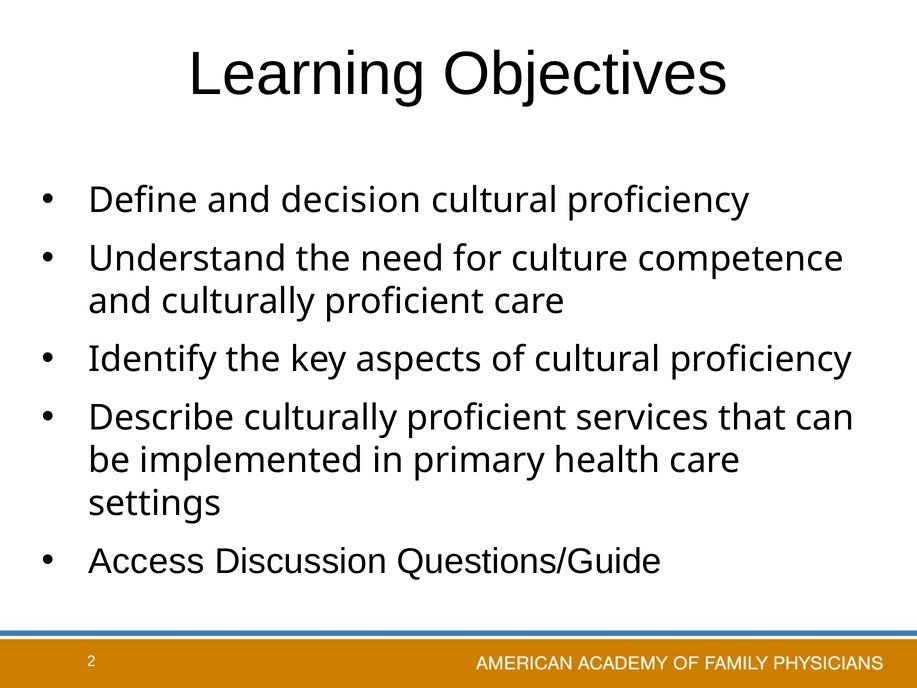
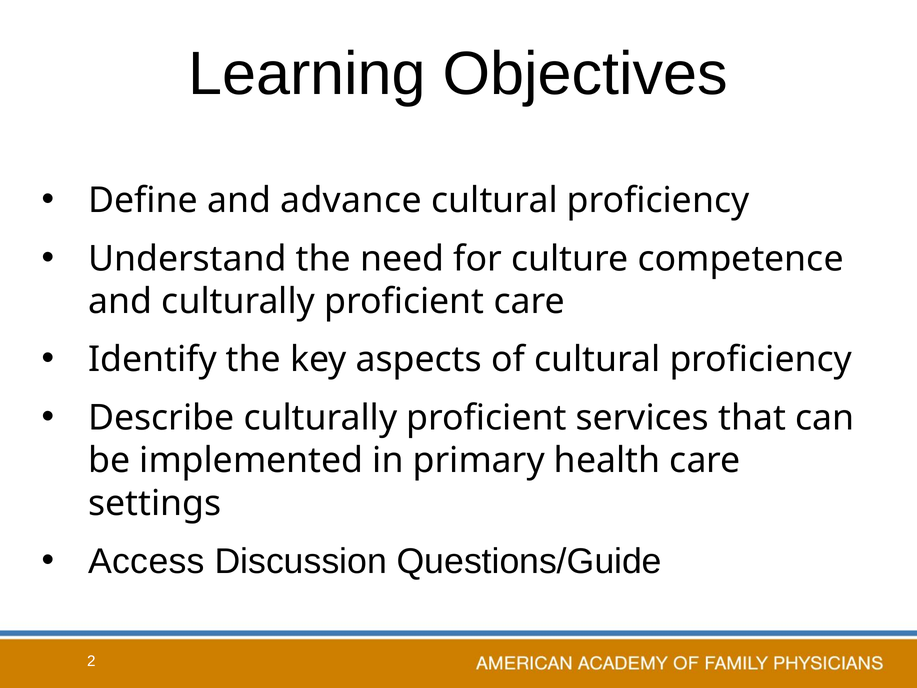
decision: decision -> advance (351, 201)
